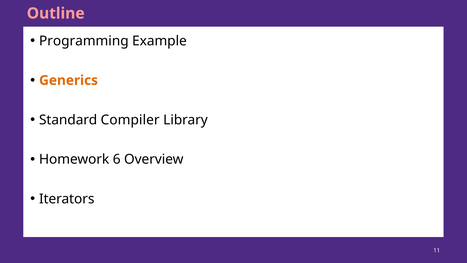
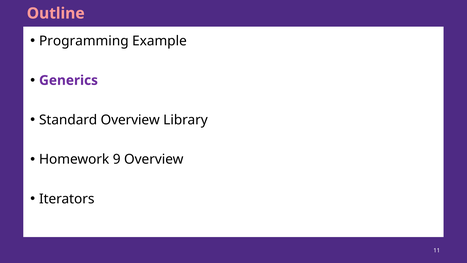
Generics colour: orange -> purple (68, 80)
Standard Compiler: Compiler -> Overview (130, 120)
6: 6 -> 9 (117, 159)
